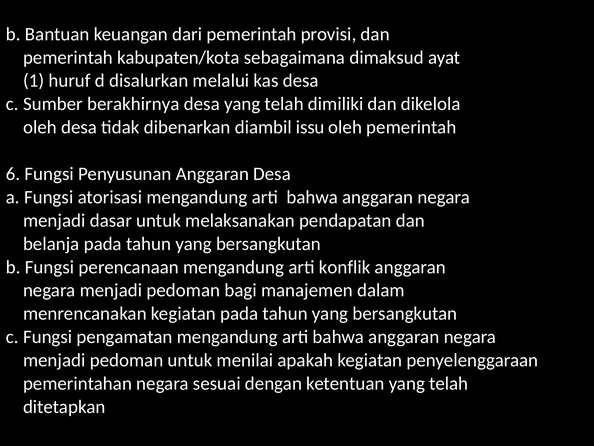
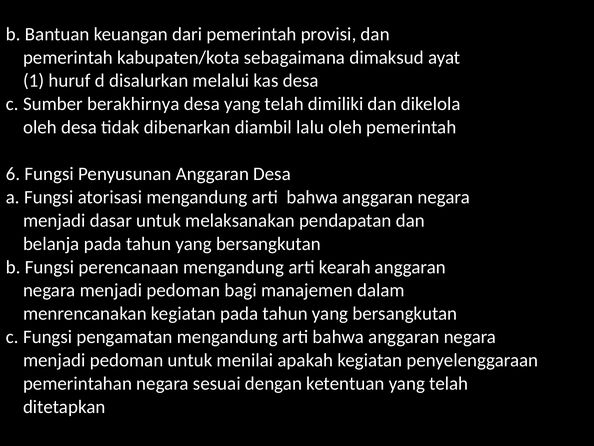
issu: issu -> lalu (310, 127)
konflik: konflik -> kearah (345, 267)
